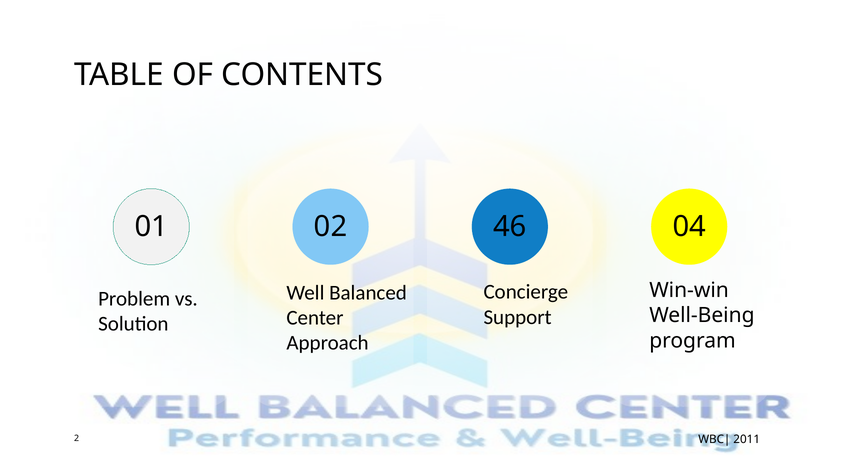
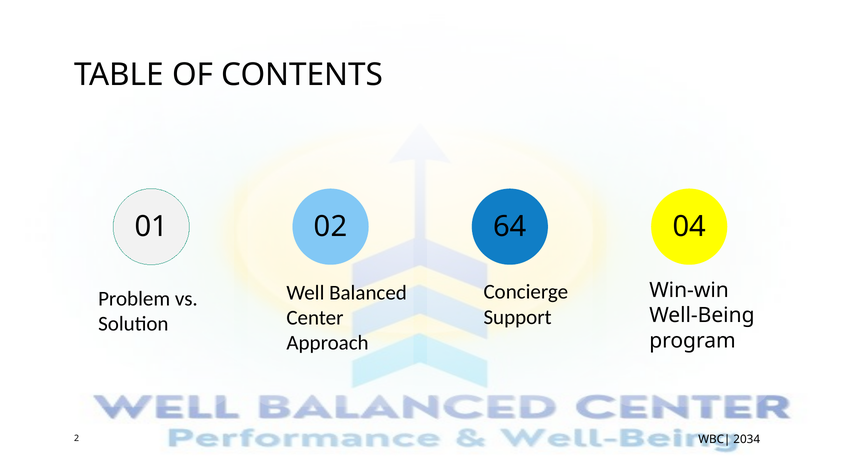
46: 46 -> 64 (510, 227)
2011: 2011 -> 2034 (747, 440)
